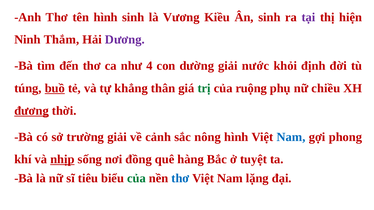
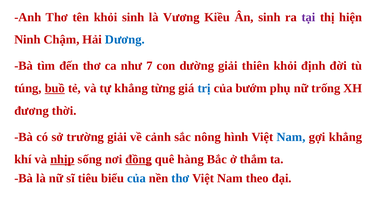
tên hình: hình -> khỏi (106, 17)
Thắm: Thắm -> Chậm (62, 40)
Dương colour: purple -> blue (125, 40)
4: 4 -> 7 (149, 66)
nước: nước -> thiên (255, 66)
thân: thân -> từng (163, 88)
trị colour: green -> blue (204, 88)
ruộng: ruộng -> bướm (251, 88)
chiều: chiều -> trống (326, 88)
đương underline: present -> none (32, 111)
gợi phong: phong -> khẳng (345, 137)
đồng underline: none -> present (139, 160)
tuyệt: tuyệt -> thắm (254, 160)
của colour: green -> blue (136, 178)
lặng: lặng -> theo (257, 178)
